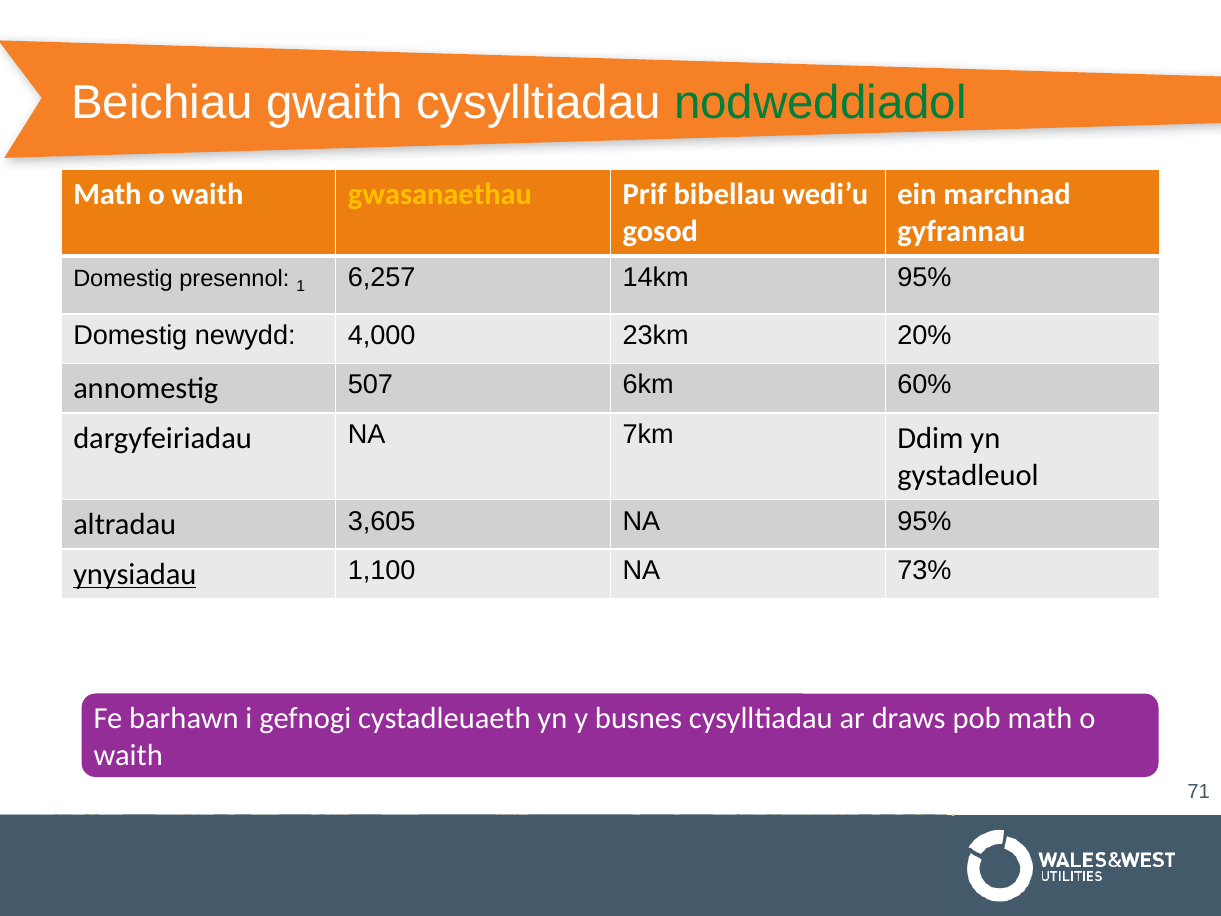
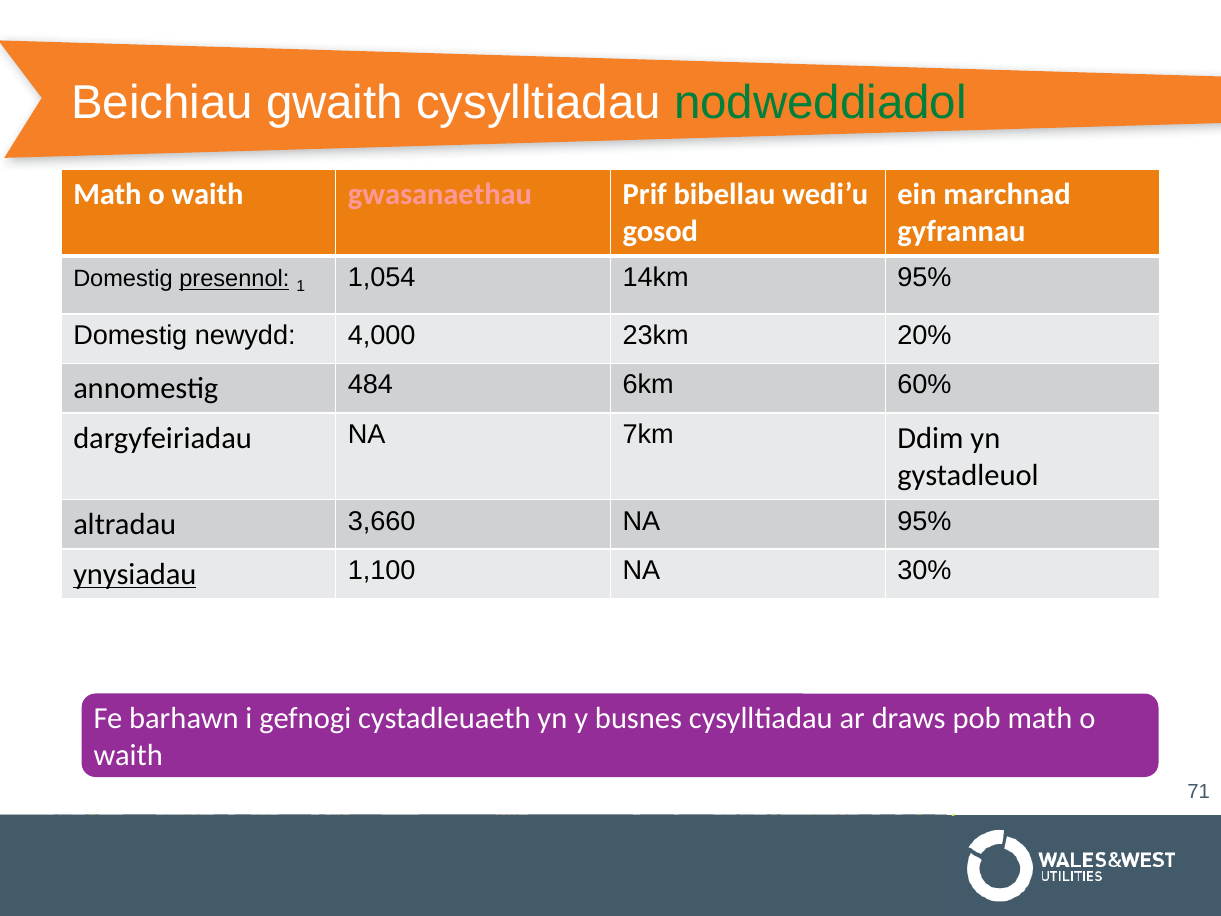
gwasanaethau colour: yellow -> pink (440, 194)
presennol underline: none -> present (234, 279)
6,257: 6,257 -> 1,054 (382, 278)
507: 507 -> 484 (371, 385)
3,605: 3,605 -> 3,660 (382, 521)
73%: 73% -> 30% (924, 571)
